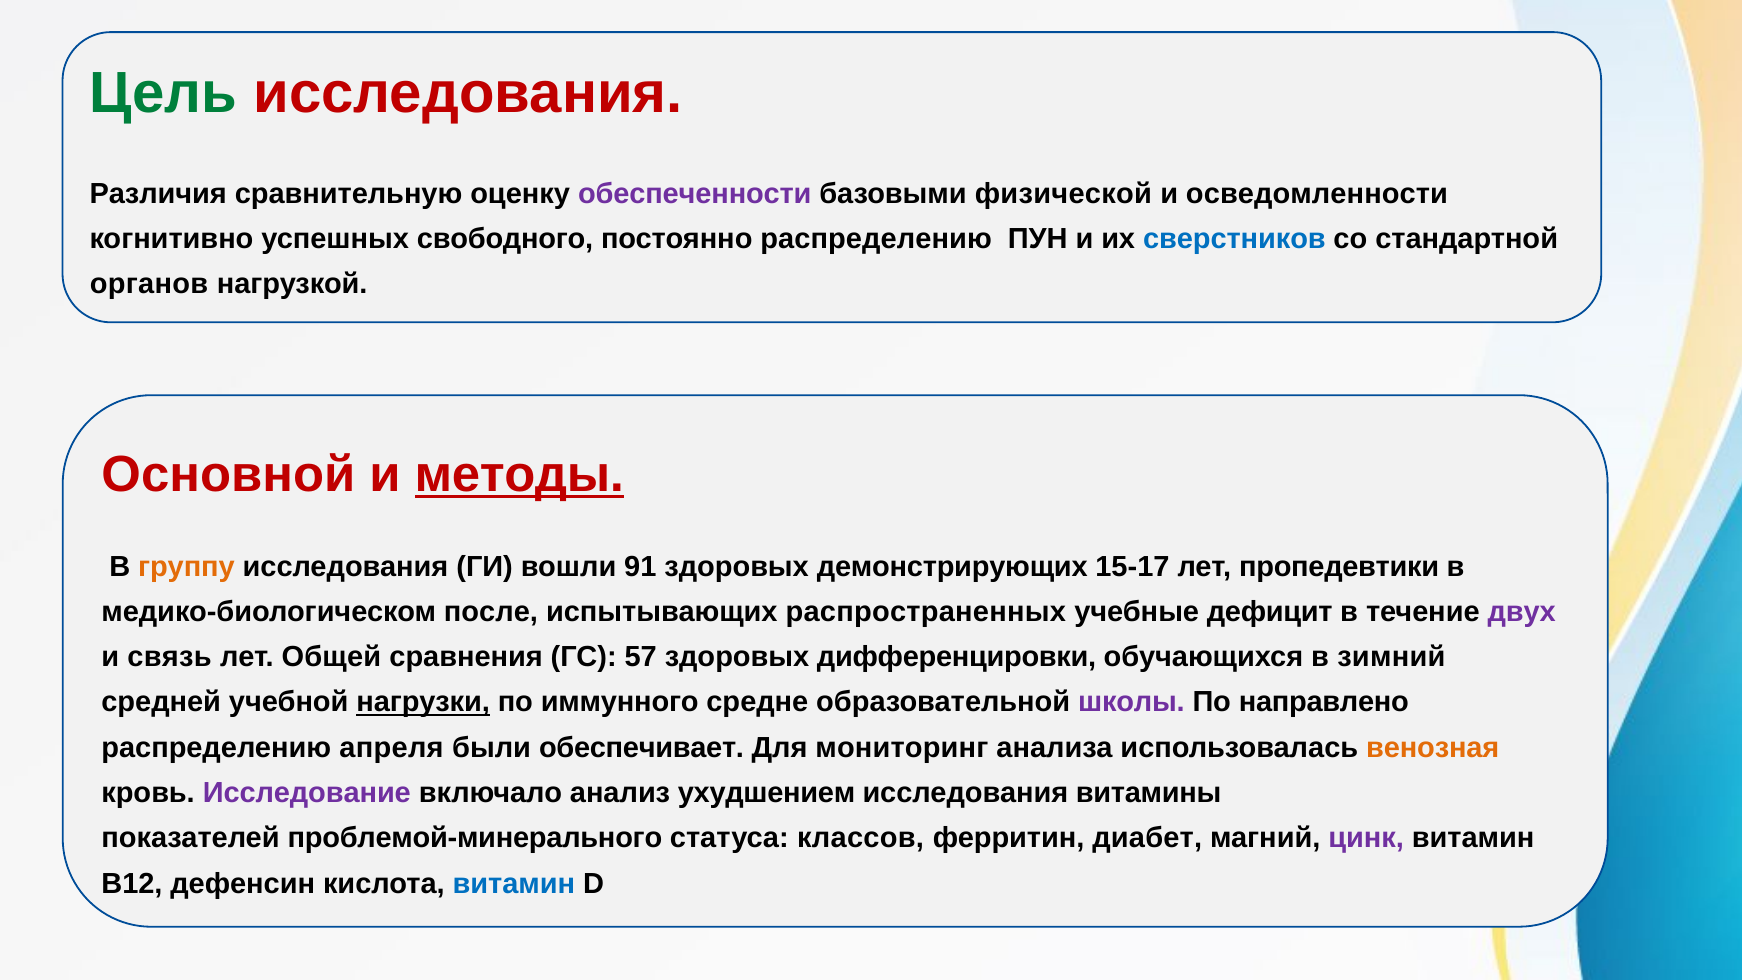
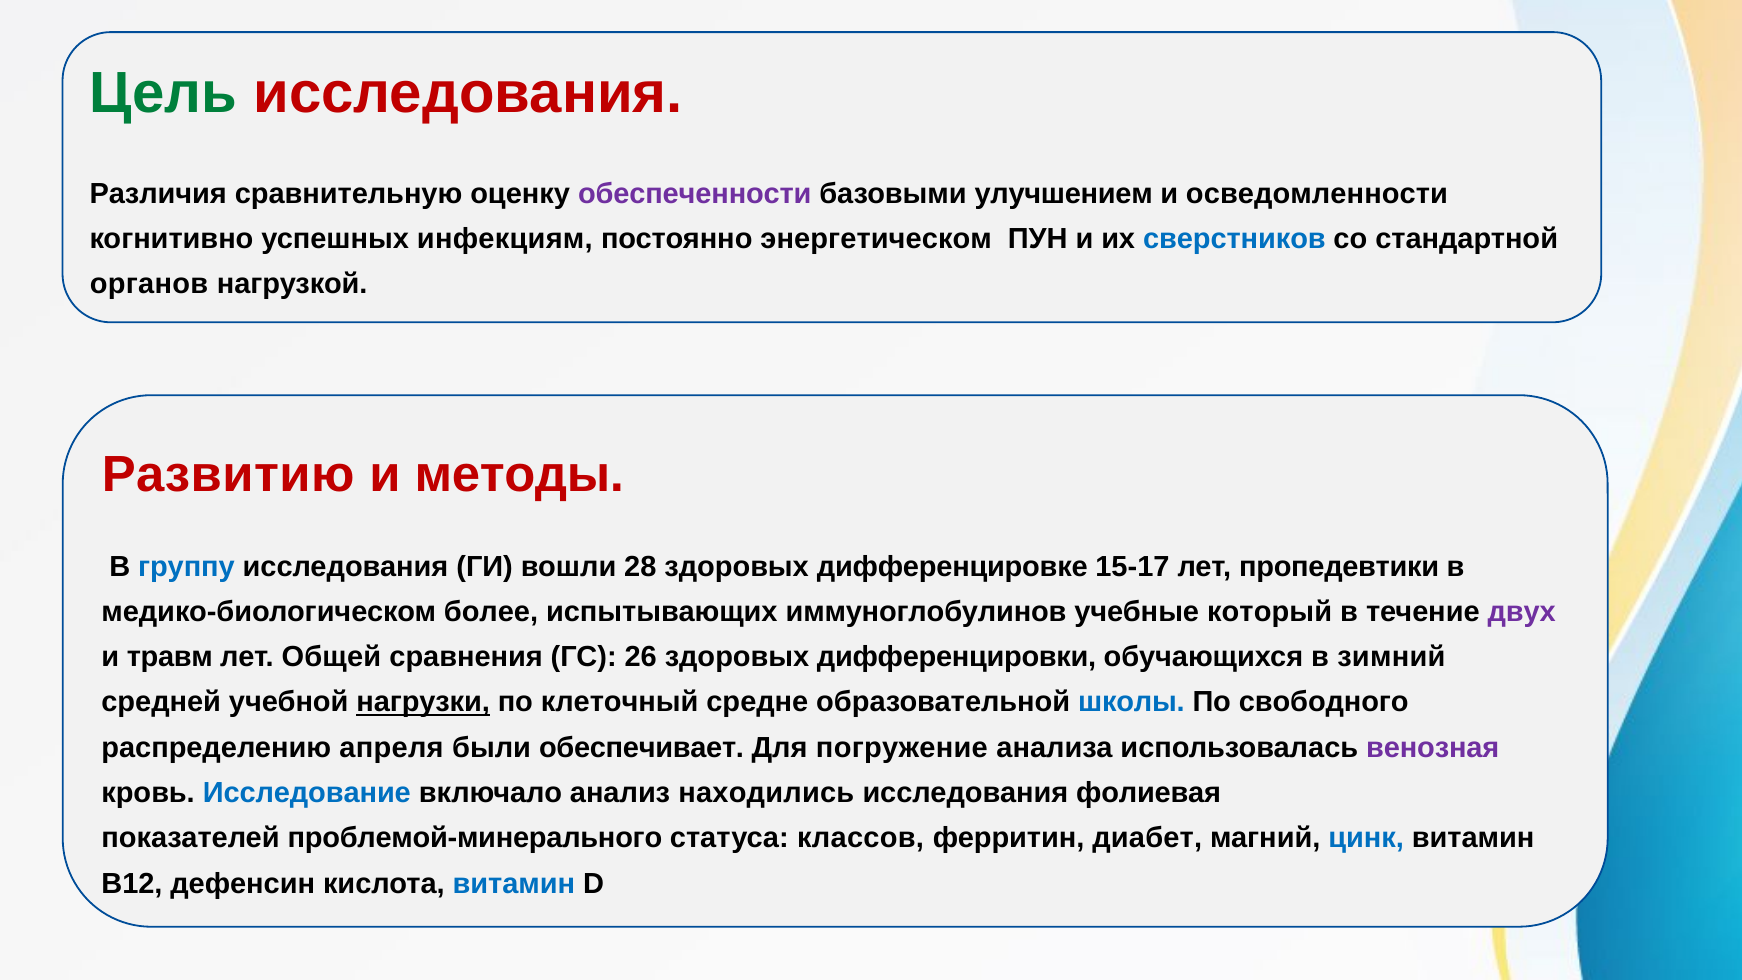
физической: физической -> улучшением (1064, 194)
свободного: свободного -> инфекциям (505, 239)
постоянно распределению: распределению -> энергетическом (876, 239)
Основной: Основной -> Развитию (228, 474)
методы underline: present -> none (519, 474)
группу colour: orange -> blue (186, 567)
91: 91 -> 28 (640, 567)
демонстрирующих: демонстрирующих -> дифференцировке (952, 567)
после: после -> более (491, 612)
распространенных: распространенных -> иммуноглобулинов (926, 612)
дефицит: дефицит -> который (1270, 612)
связь: связь -> травм (170, 657)
57: 57 -> 26 (641, 657)
иммунного: иммунного -> клеточный (620, 702)
школы colour: purple -> blue (1131, 702)
направлено: направлено -> свободного (1324, 702)
мониторинг: мониторинг -> погружение (902, 748)
венозная colour: orange -> purple (1433, 748)
Исследование colour: purple -> blue (307, 793)
ухудшением: ухудшением -> находились (766, 793)
витамины: витамины -> фолиевая (1149, 793)
цинк colour: purple -> blue (1366, 838)
